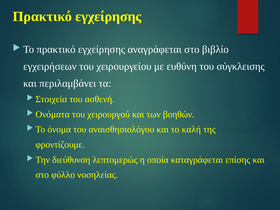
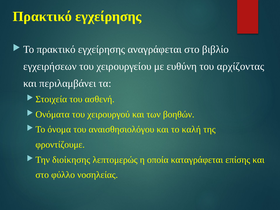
σύγκλεισης: σύγκλεισης -> αρχίζοντας (241, 67)
διεύθυνση: διεύθυνση -> διοίκησης (71, 160)
